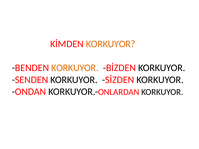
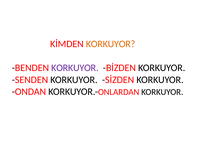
KORKUYOR colour: orange -> purple (75, 68)
